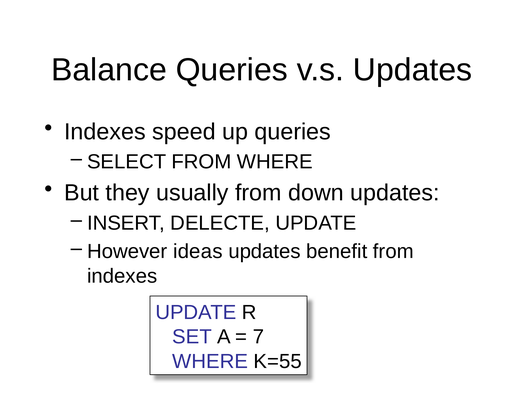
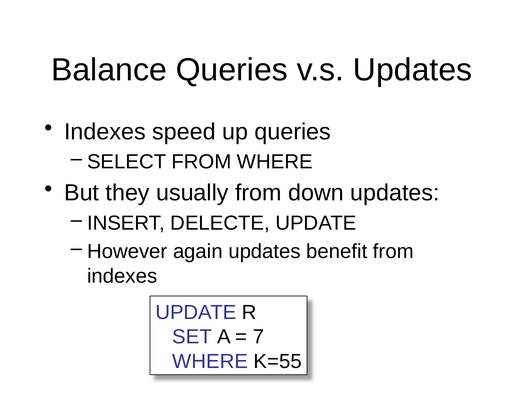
ideas: ideas -> again (198, 252)
